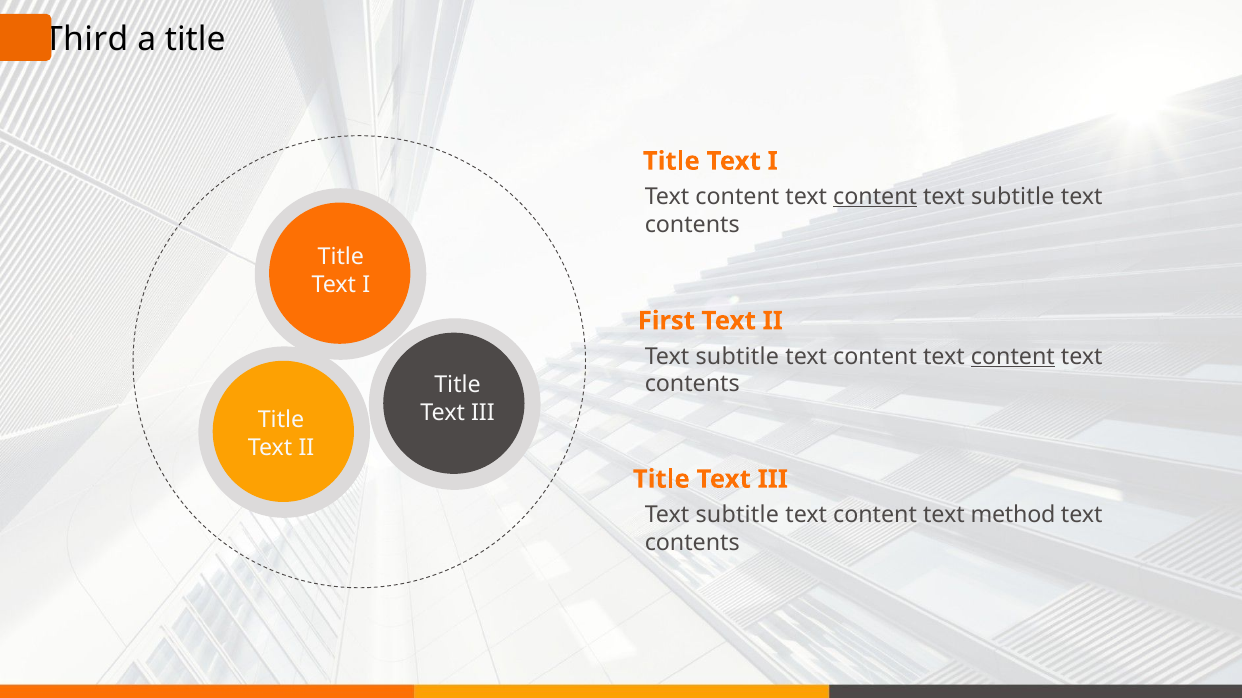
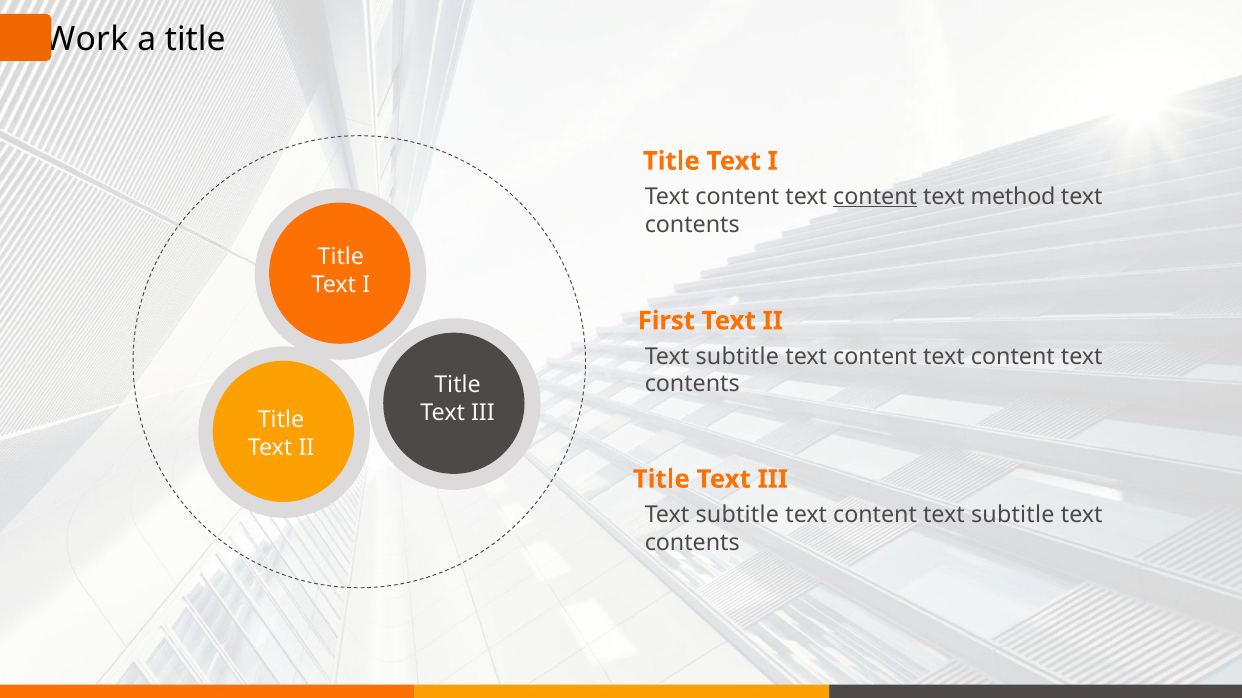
Third: Third -> Work (86, 39)
subtitle: subtitle -> method (1013, 197)
content underline: present -> none (1013, 357)
content text method: method -> subtitle (1013, 515)
